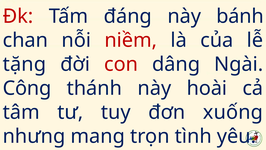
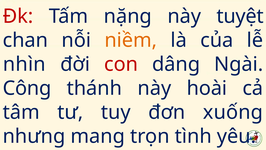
đáng: đáng -> nặng (128, 16)
bánh: bánh -> tuyệt (240, 16)
niềm colour: red -> orange (131, 40)
tặng: tặng -> nhìn (24, 64)
